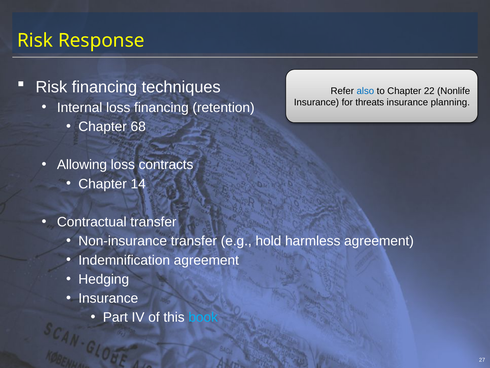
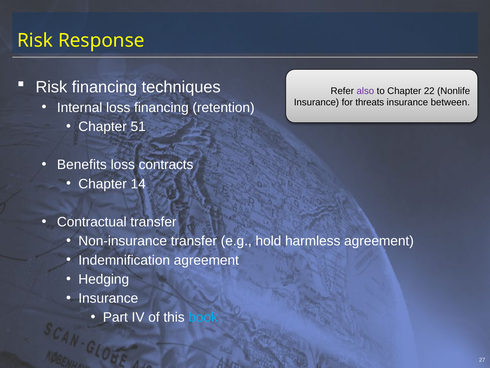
also colour: blue -> purple (365, 91)
planning: planning -> between (450, 102)
68: 68 -> 51 (138, 126)
Allowing: Allowing -> Benefits (82, 165)
